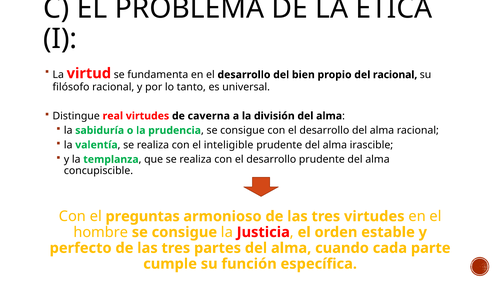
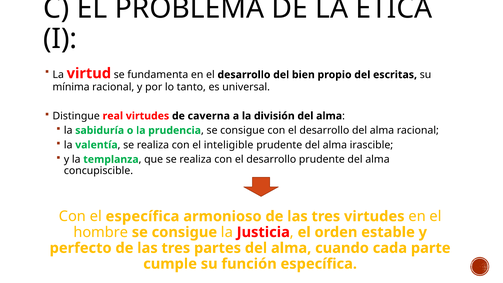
del racional: racional -> escritas (395, 75)
filósofo: filósofo -> mínima (71, 87)
el preguntas: preguntas -> específica (142, 216)
